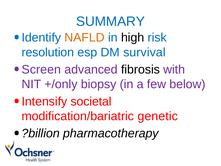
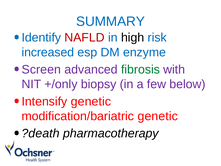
NAFLD colour: orange -> red (85, 37)
resolution: resolution -> increased (48, 52)
survival: survival -> enzyme (145, 52)
fibrosis colour: black -> green (140, 69)
Intensify societal: societal -> genetic (91, 101)
?billion: ?billion -> ?death (41, 133)
